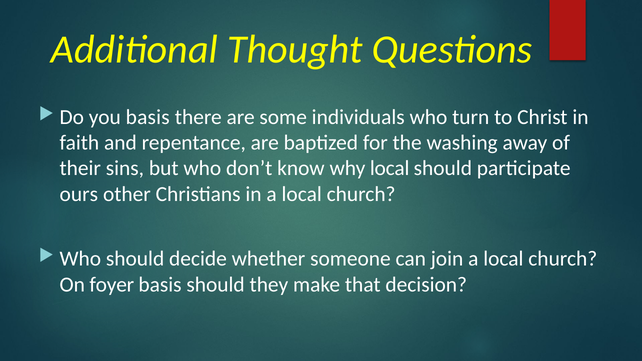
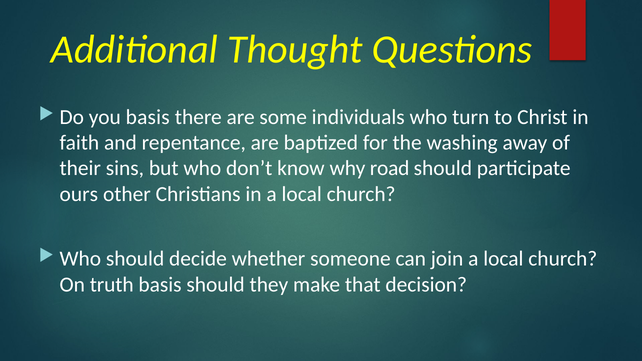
why local: local -> road (390, 168)
foyer: foyer -> truth (112, 285)
